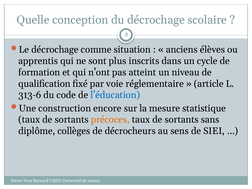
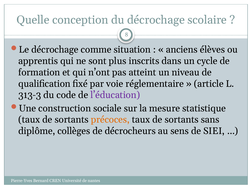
313-6: 313-6 -> 313-3 (30, 95)
l’éducation colour: blue -> purple (115, 95)
encore: encore -> sociale (107, 108)
